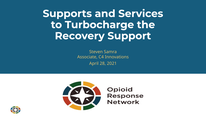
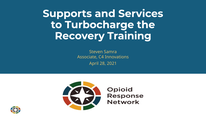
Support: Support -> Training (129, 36)
